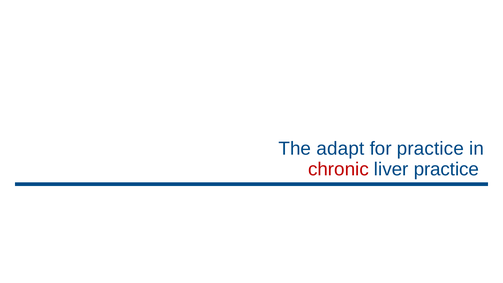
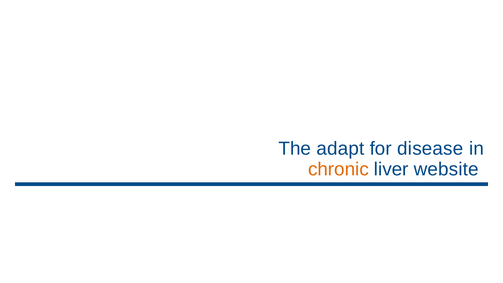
for practice: practice -> disease (430, 149)
chronic colour: red -> orange (338, 169)
liver practice: practice -> website (446, 169)
